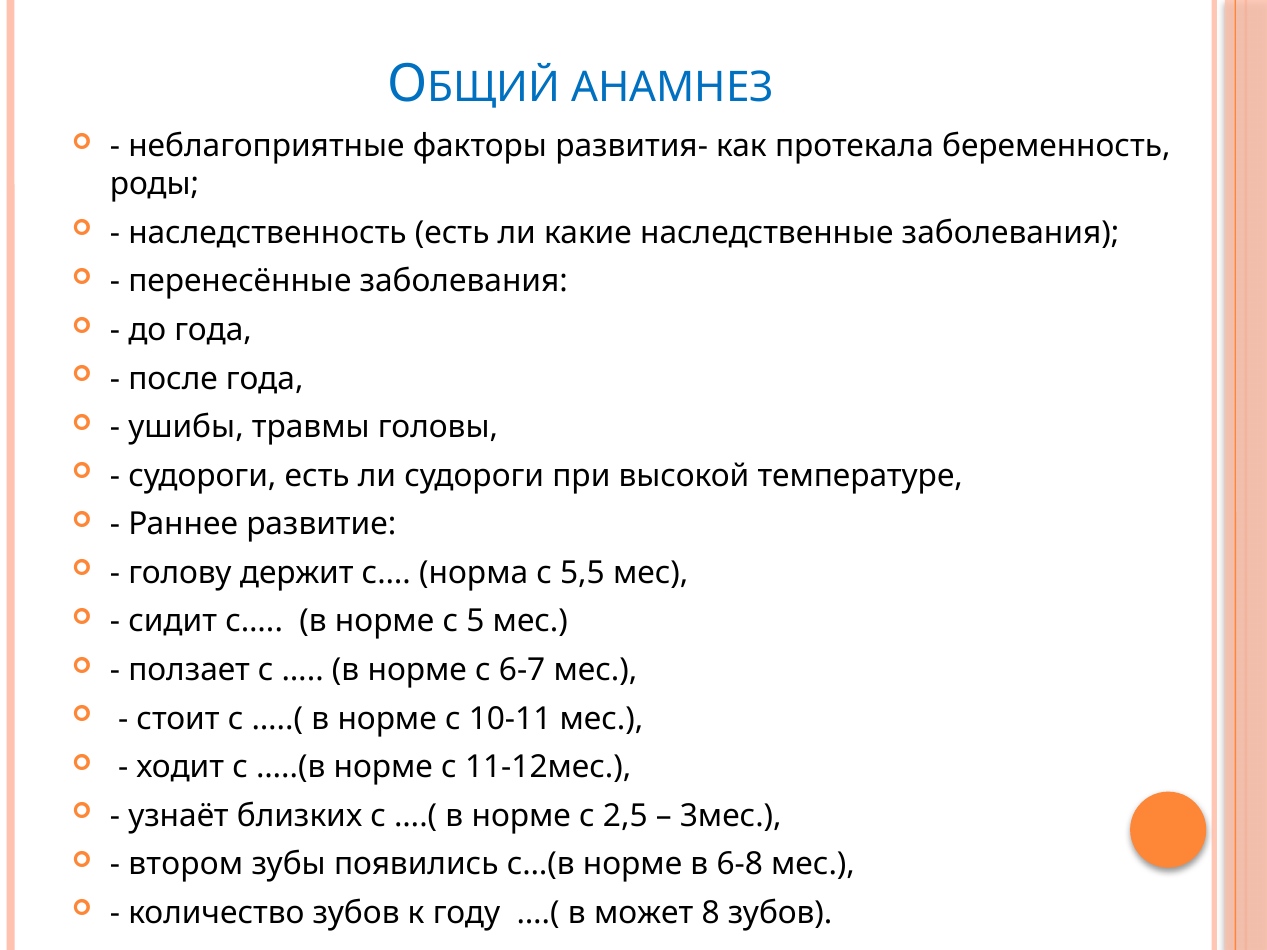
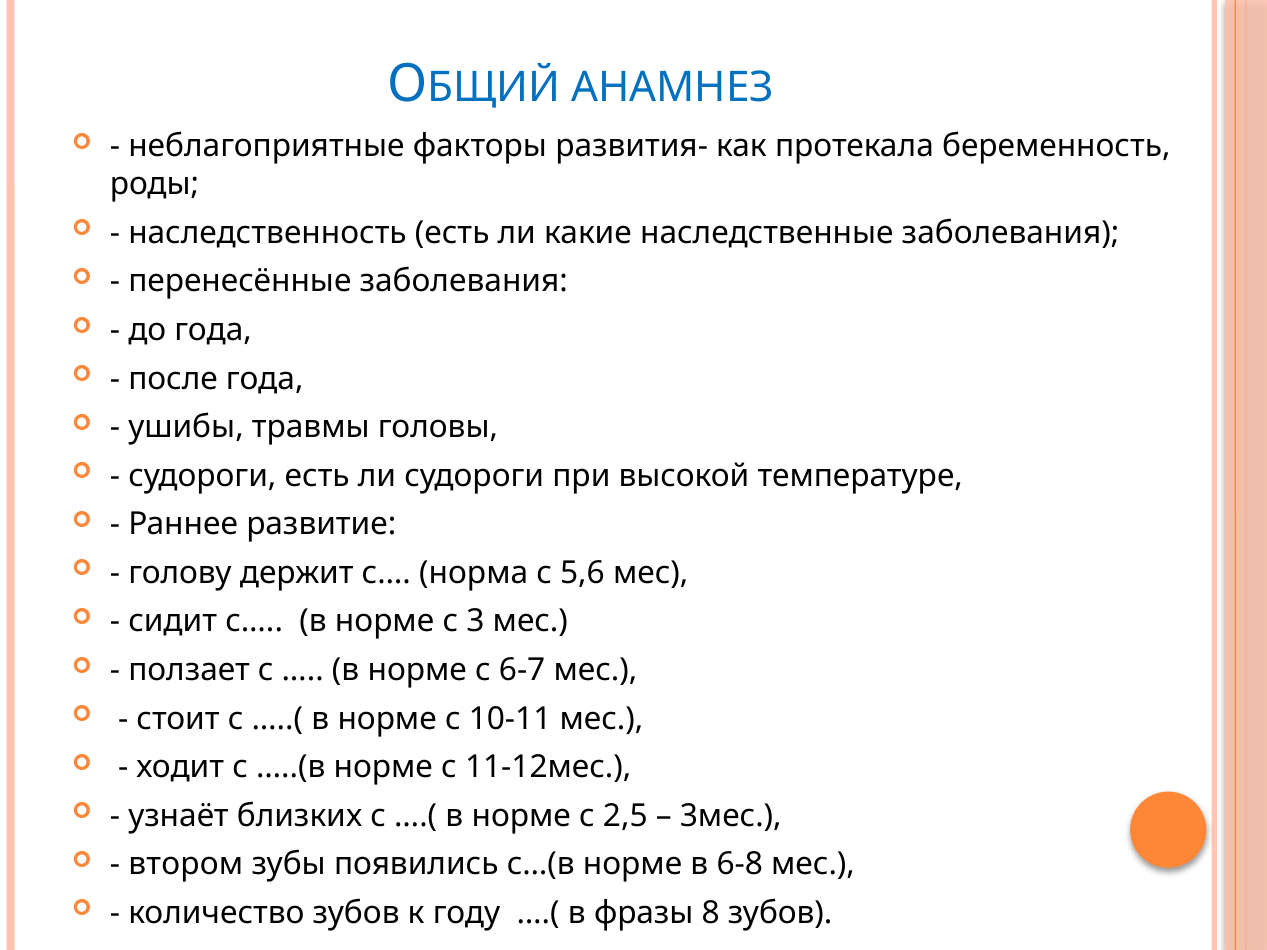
5,5: 5,5 -> 5,6 (582, 573)
5: 5 -> 3 (475, 622)
может: может -> фразы (644, 913)
